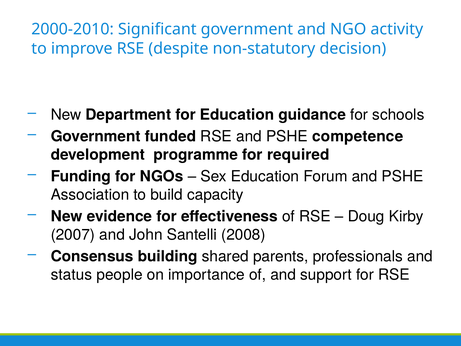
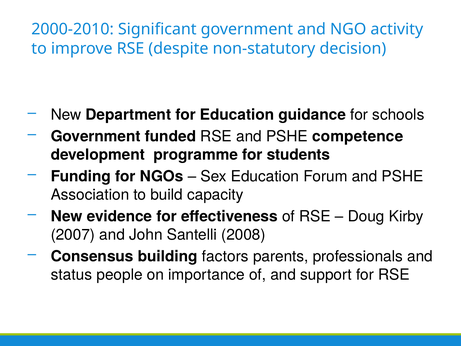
required: required -> students (299, 155)
shared: shared -> factors (225, 256)
